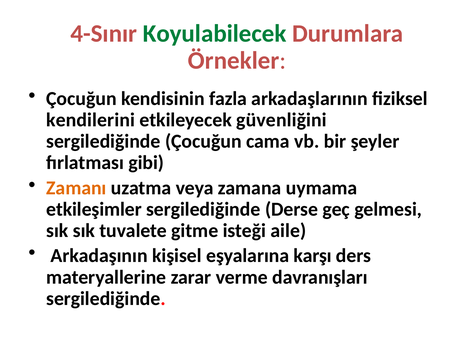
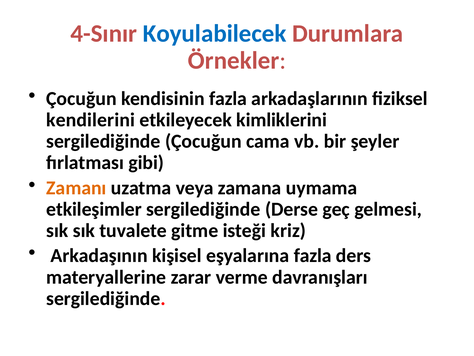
Koyulabilecek colour: green -> blue (215, 34)
güvenliğini: güvenliğini -> kimliklerini (282, 120)
aile: aile -> kriz (288, 230)
eşyalarına karşı: karşı -> fazla (313, 255)
